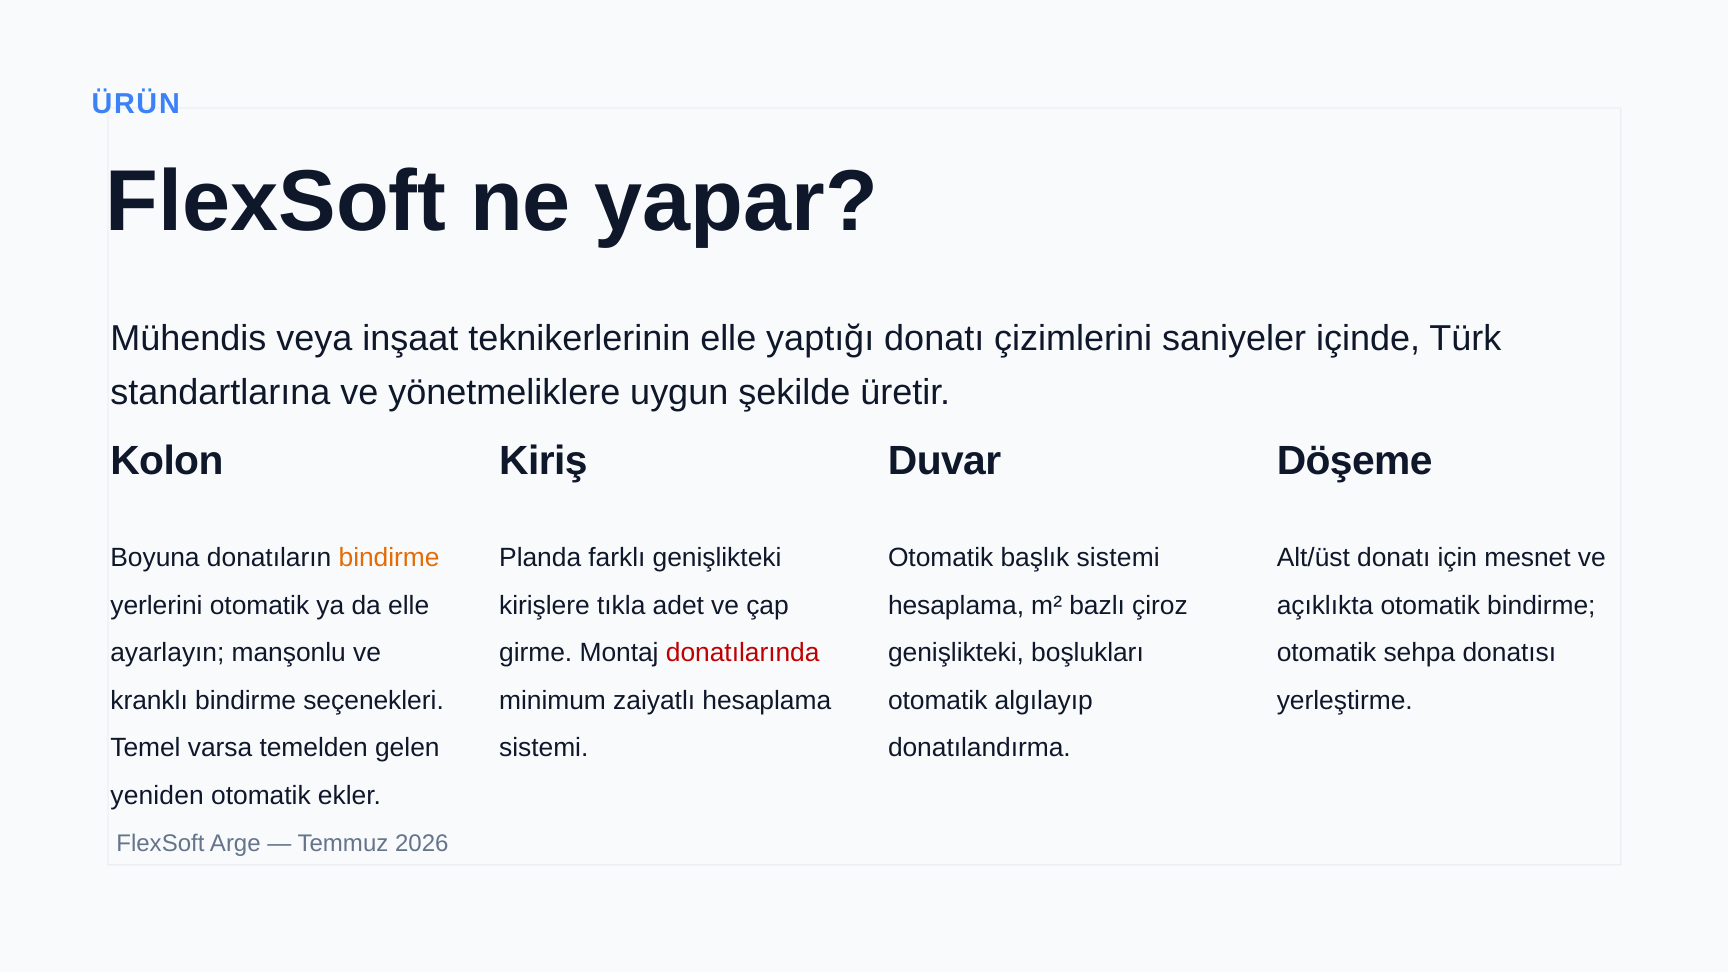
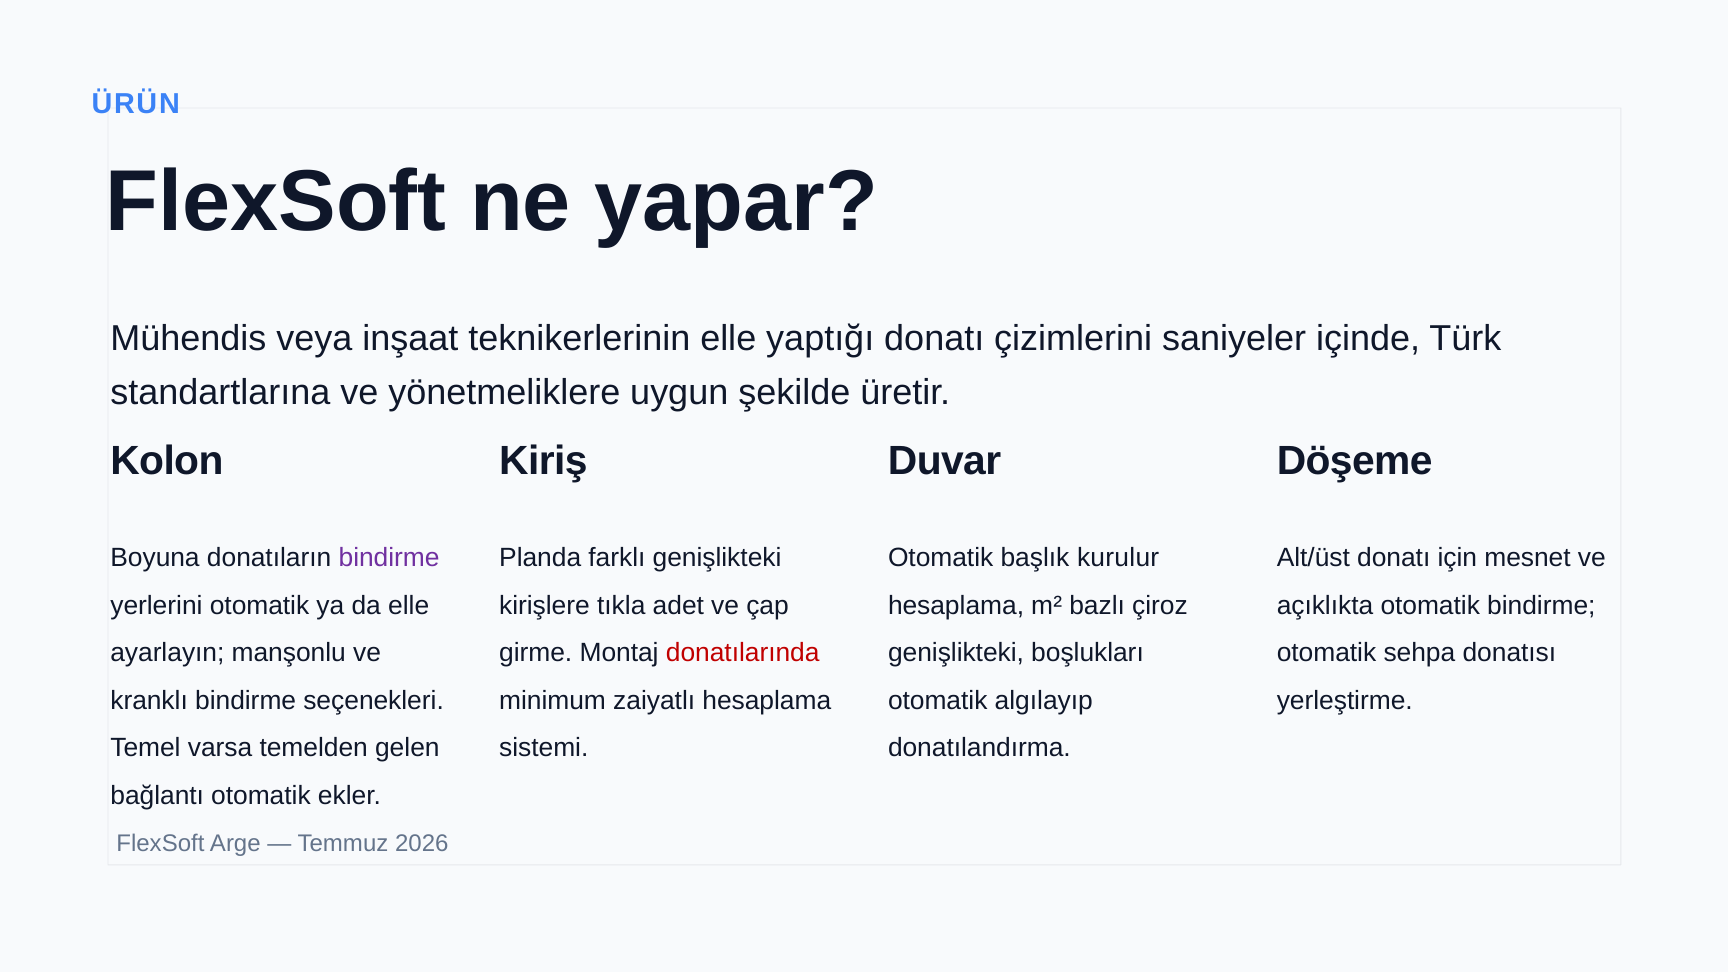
bindirme colour: orange -> purple (389, 558)
başlık sistemi: sistemi -> kurulur (1118, 558)
yeniden: yeniden -> bağlantı (157, 796)
